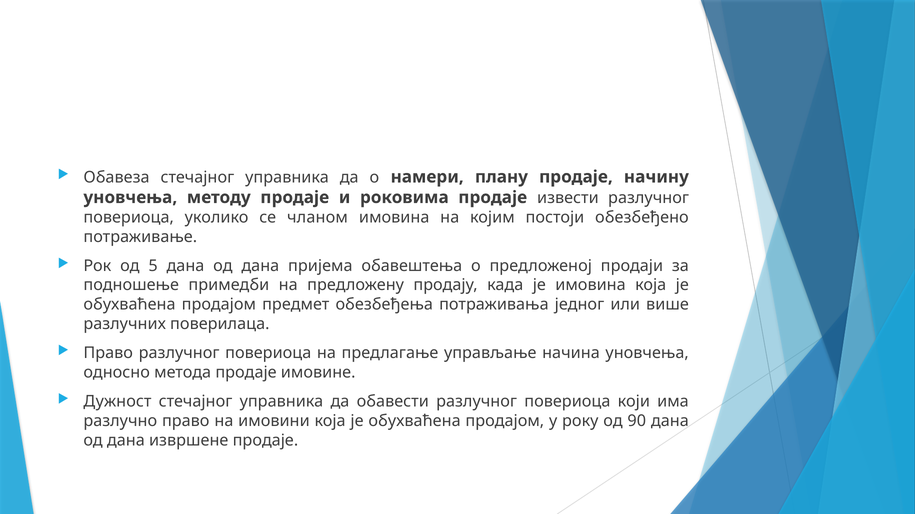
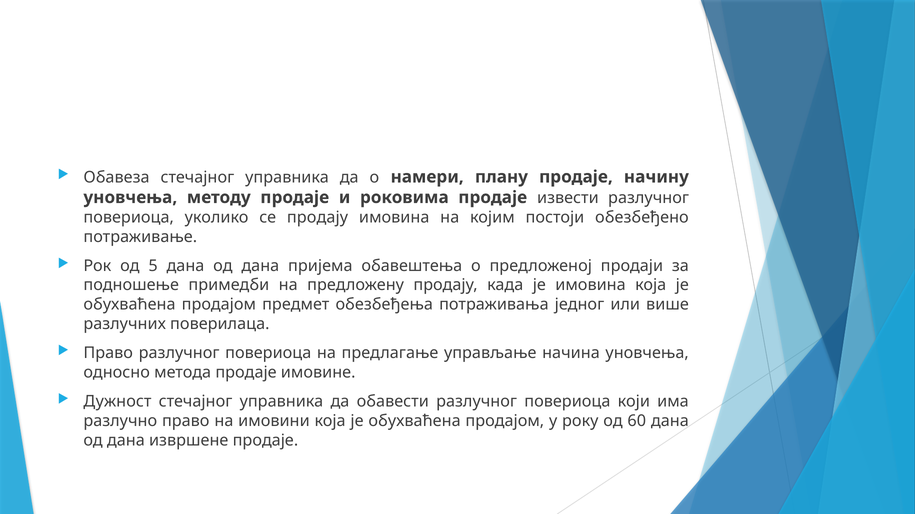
се чланом: чланом -> продају (318, 218)
90: 90 -> 60 (637, 421)
